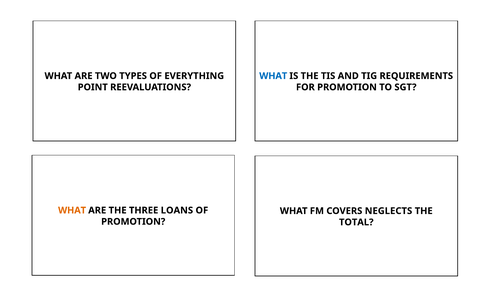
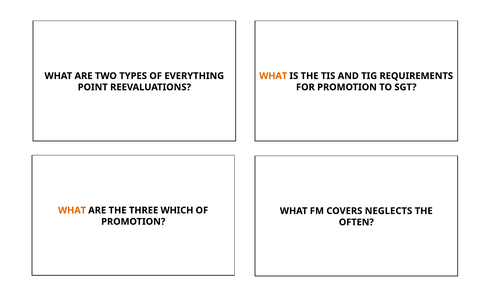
WHAT colour: blue -> orange (273, 76)
LOANS: LOANS -> WHICH (177, 211)
TOTAL: TOTAL -> OFTEN (356, 222)
